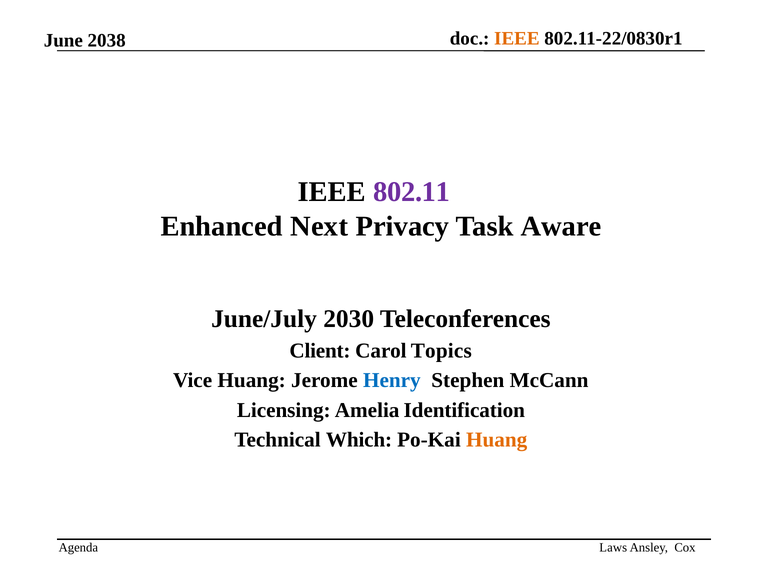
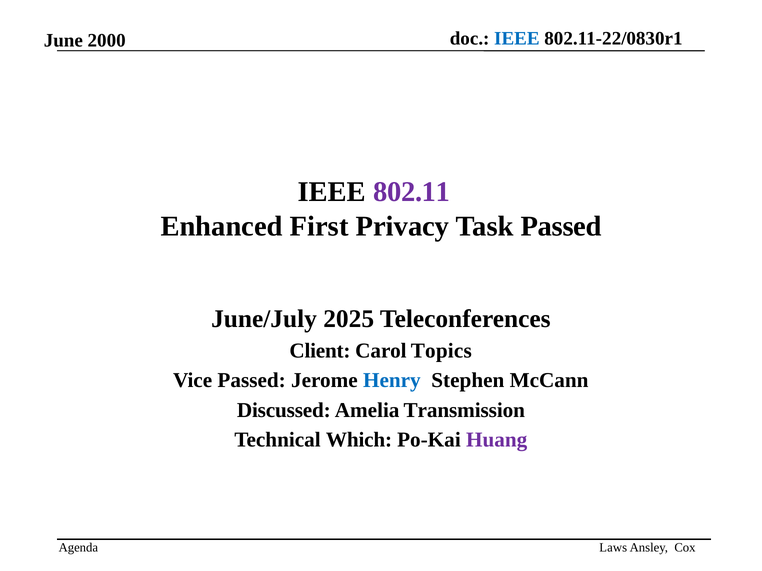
IEEE colour: orange -> blue (517, 38)
2038: 2038 -> 2000 (107, 41)
Next: Next -> First (319, 226)
Task Aware: Aware -> Passed (561, 226)
2030: 2030 -> 2025 (349, 319)
Vice Huang: Huang -> Passed (252, 381)
Licensing: Licensing -> Discussed (284, 410)
Identification: Identification -> Transmission (464, 410)
Huang colour: orange -> purple (497, 440)
